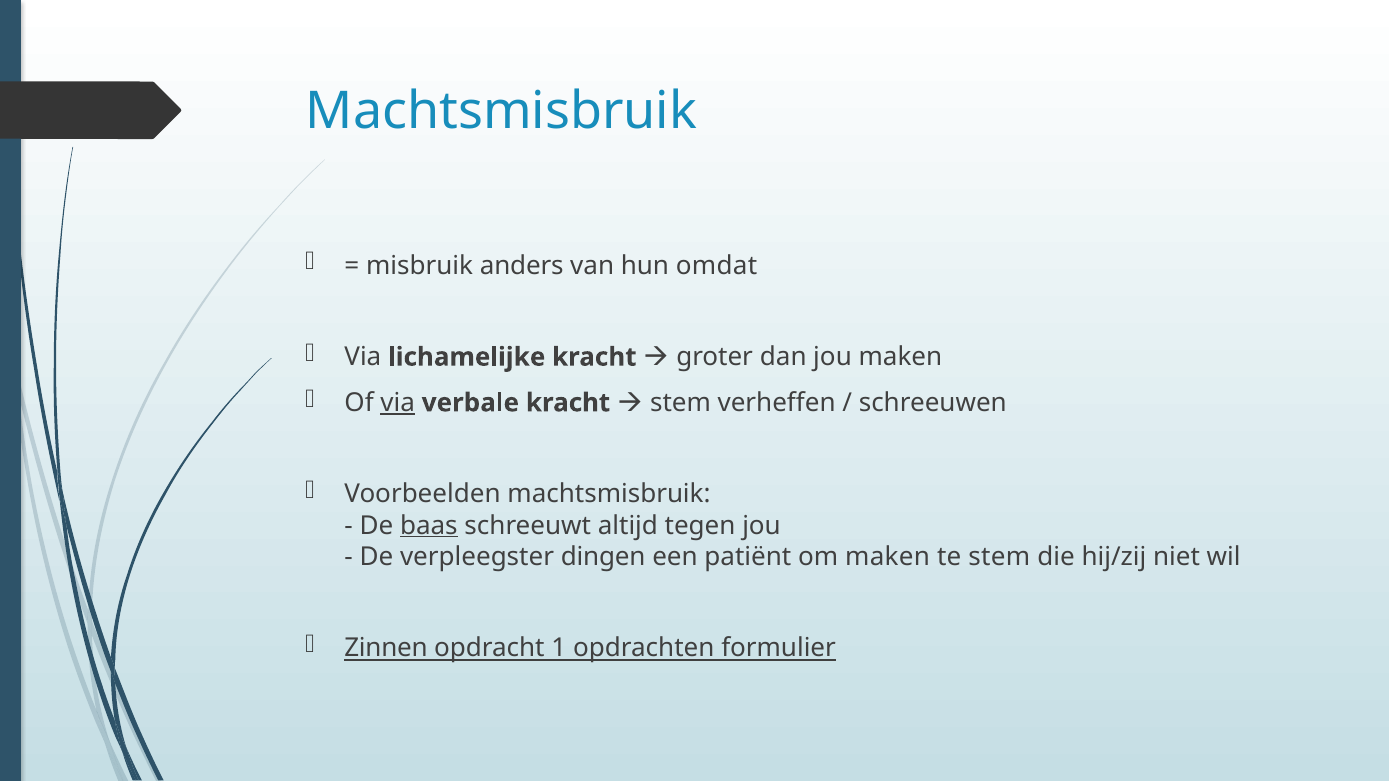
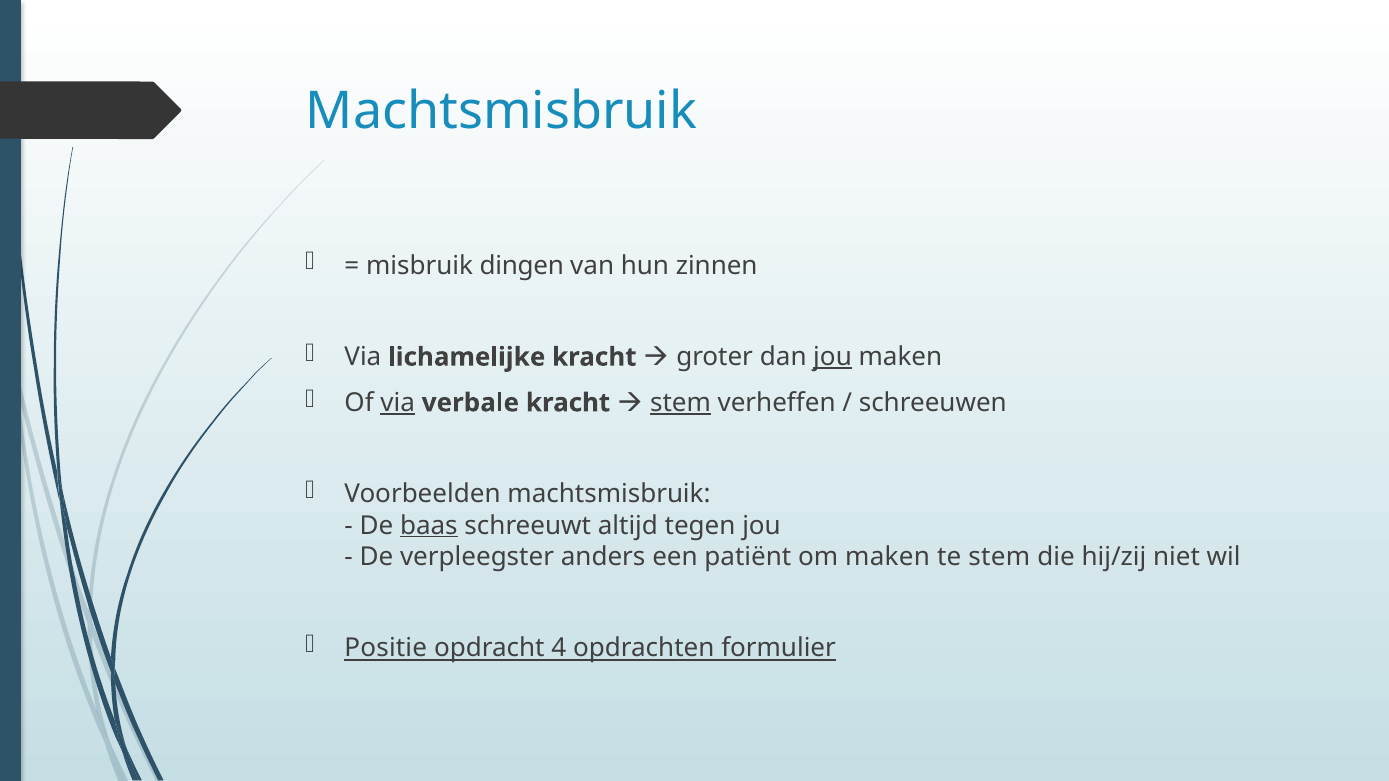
anders: anders -> dingen (522, 266)
omdat: omdat -> zinnen (717, 266)
jou underline: none -> present (833, 357)
stem underline: none -> present (680, 403)
dingen: dingen -> anders (603, 557)
Zinnen: Zinnen -> Positie (386, 648)
1: 1 -> 4 (559, 648)
